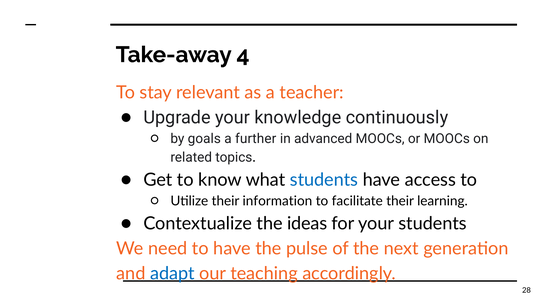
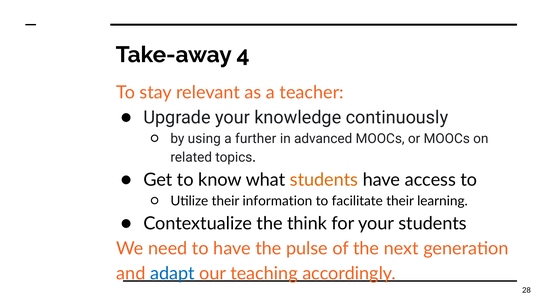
goals: goals -> using (204, 139)
students colour: blue -> orange (324, 180)
ideas: ideas -> think (307, 223)
